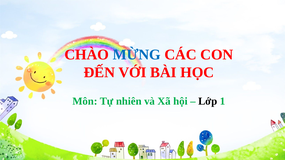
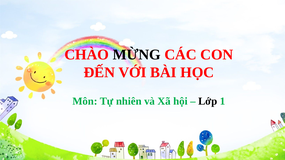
MỪNG colour: blue -> black (137, 55)
